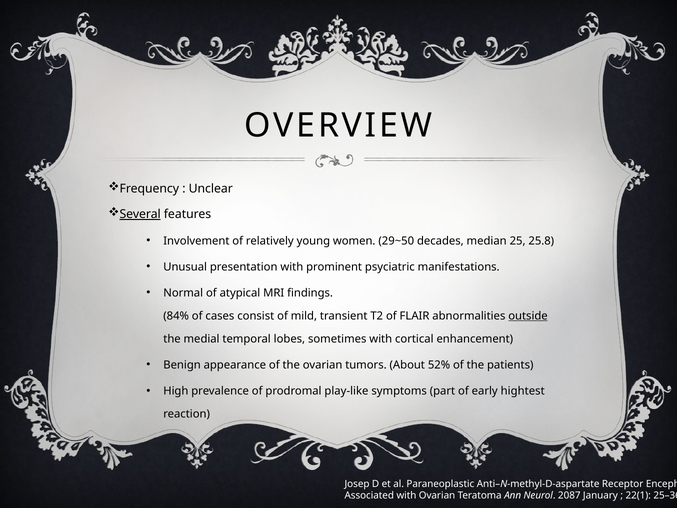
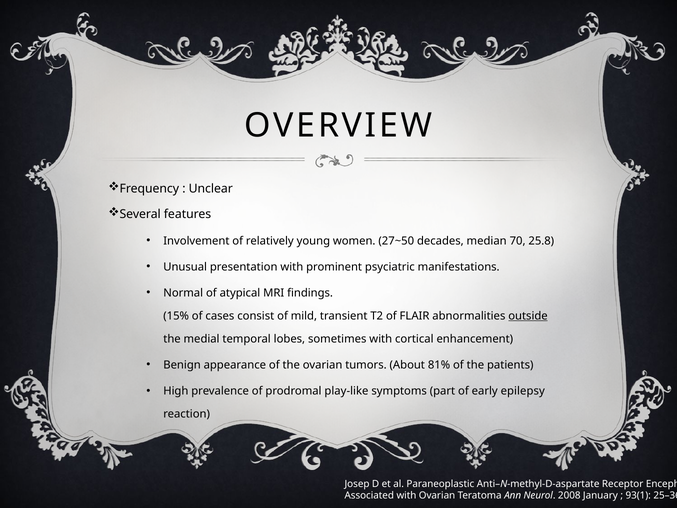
Several underline: present -> none (140, 214)
29~50: 29~50 -> 27~50 (396, 241)
25: 25 -> 70 (518, 241)
84%: 84% -> 15% (176, 316)
52%: 52% -> 81% (439, 365)
hightest: hightest -> epilepsy (523, 391)
2087: 2087 -> 2008 (569, 495)
22(1: 22(1 -> 93(1 (638, 495)
